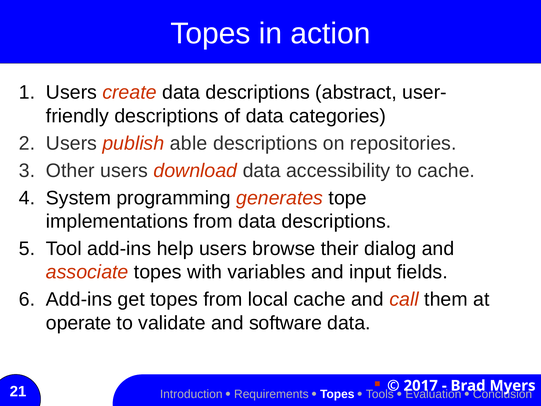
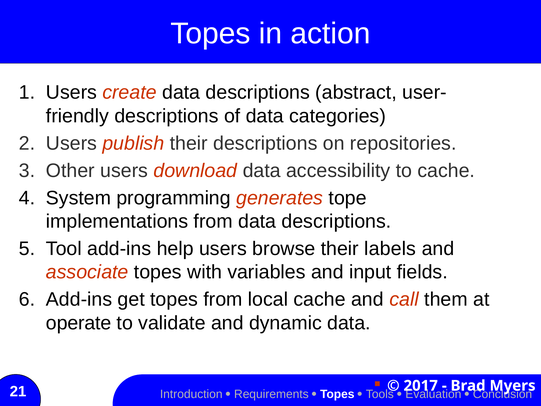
publish able: able -> their (189, 143)
dialog: dialog -> labels (390, 249)
software: software -> dynamic (285, 323)
